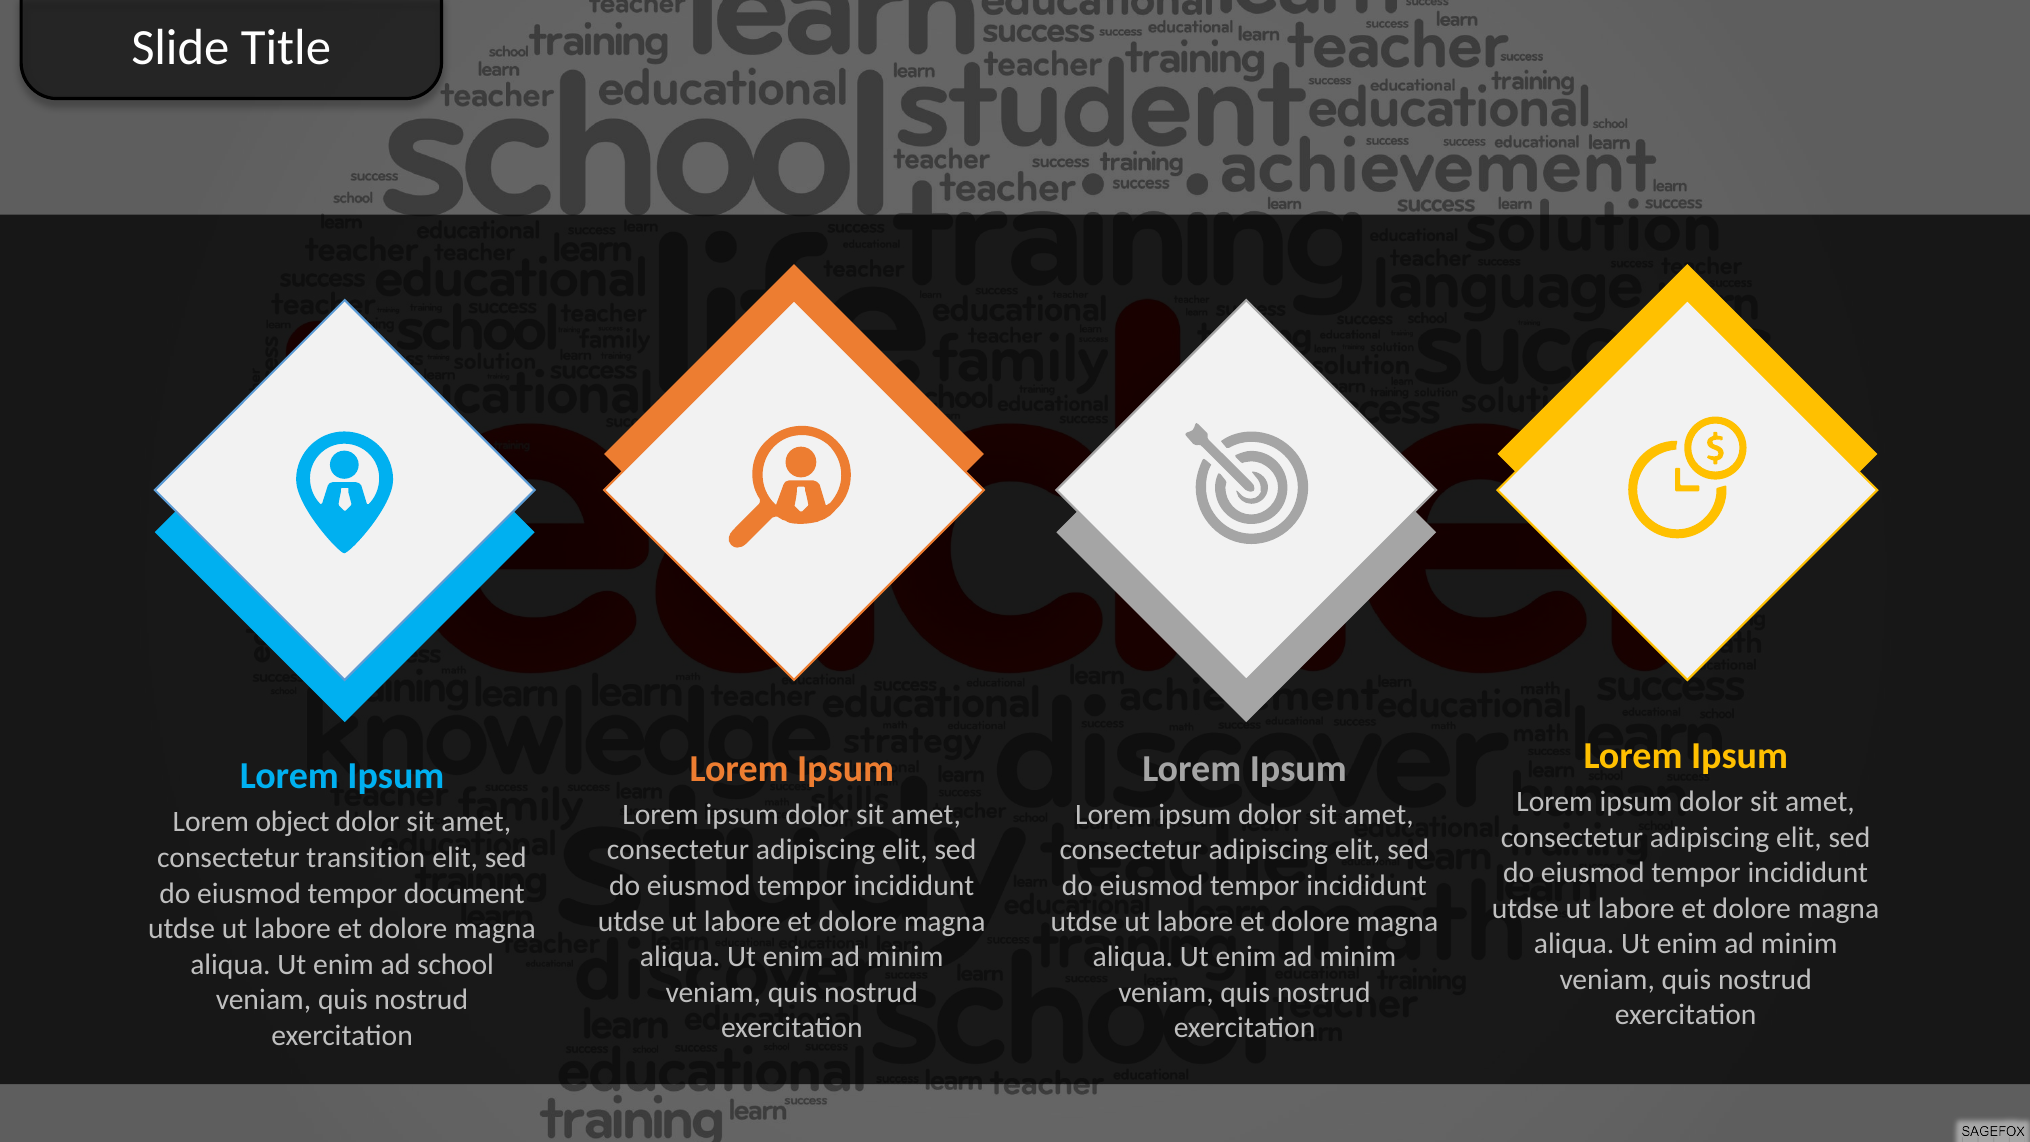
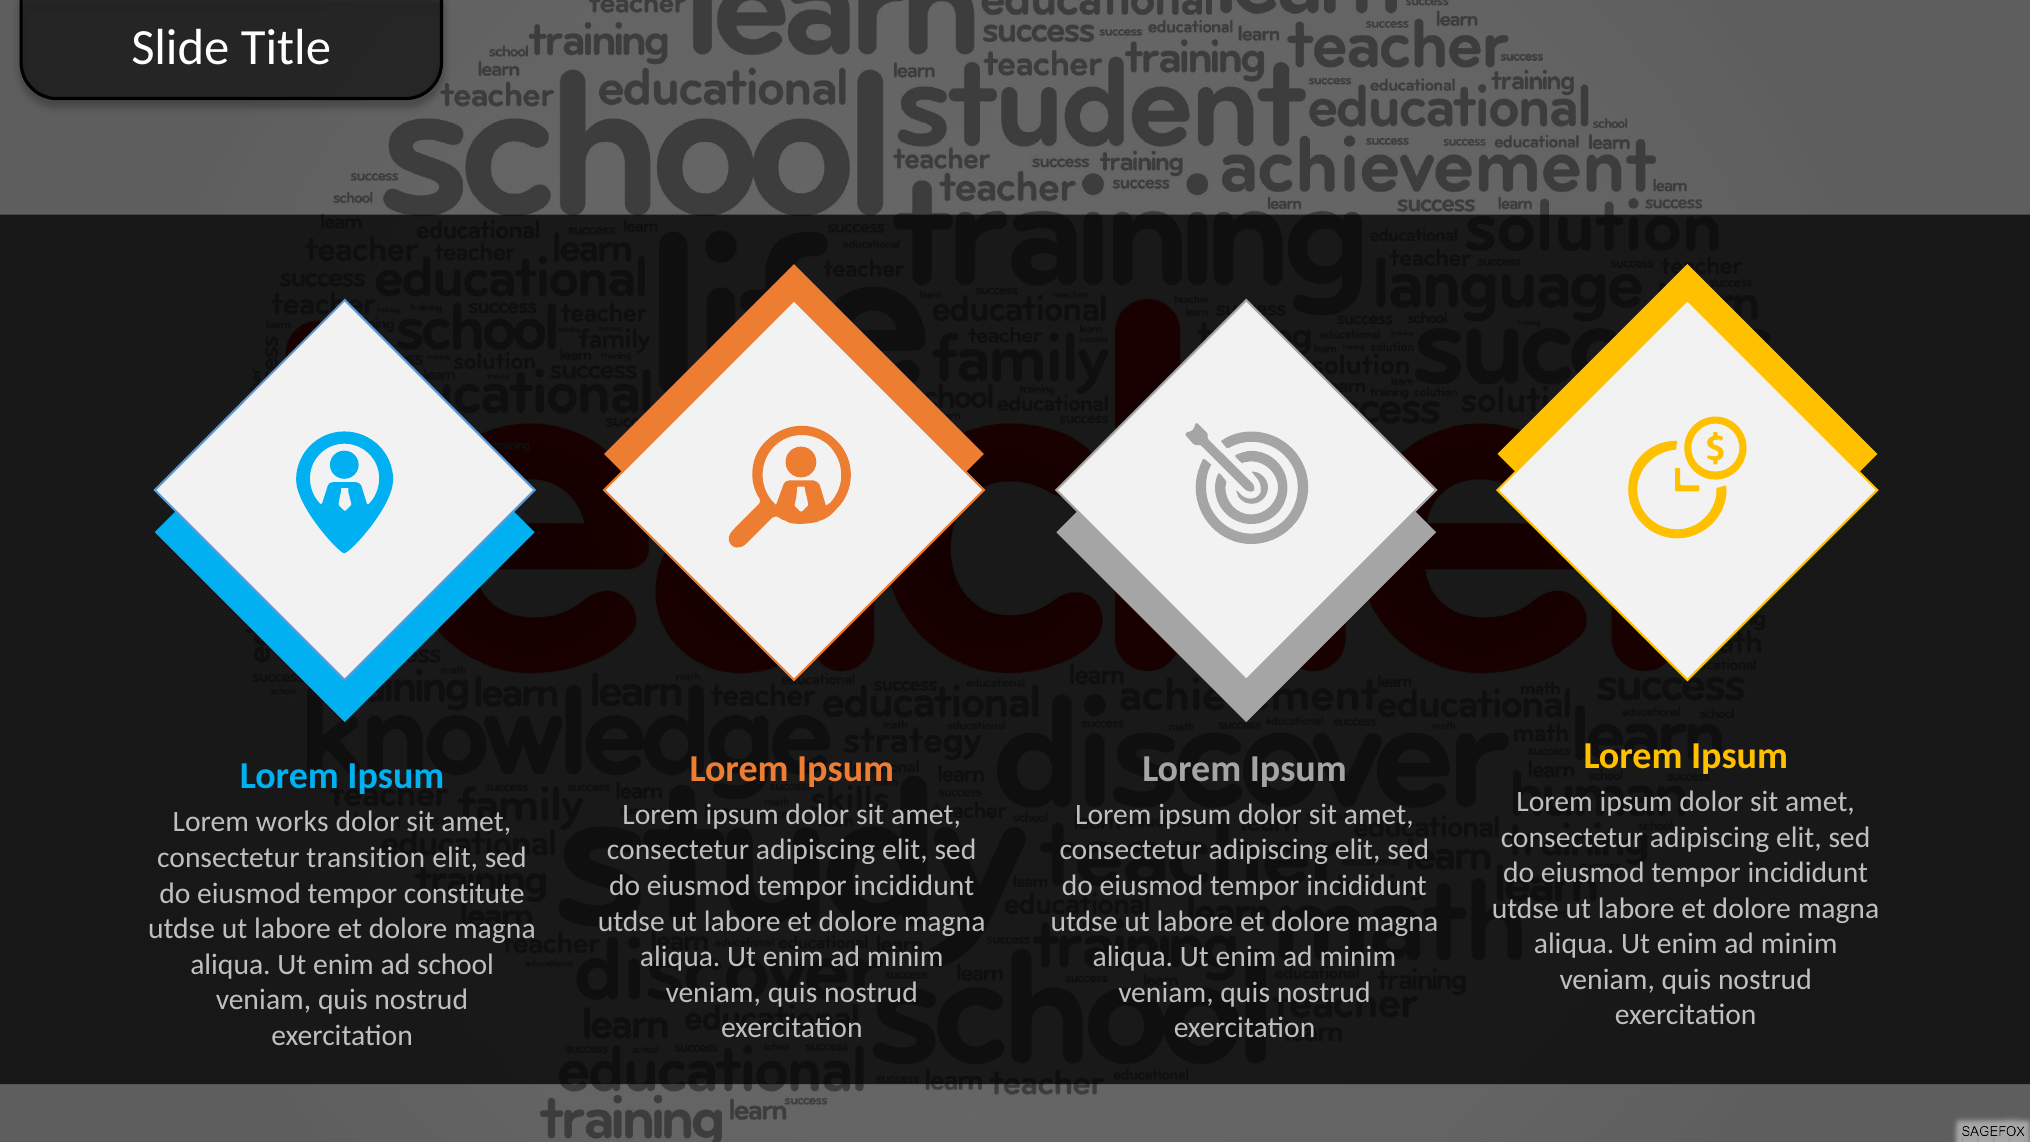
object: object -> works (292, 822)
document: document -> constitute (464, 893)
